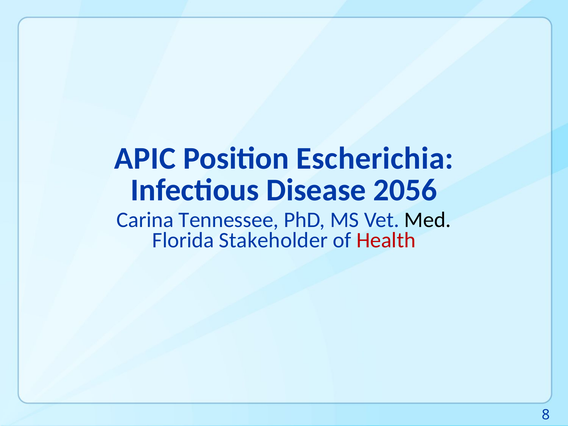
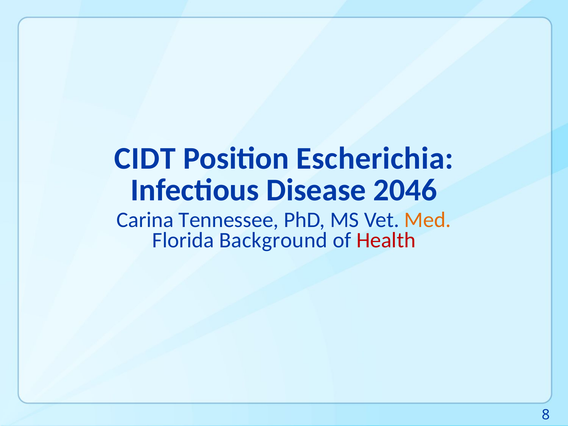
APIC: APIC -> CIDT (145, 158)
2056: 2056 -> 2046 (405, 190)
Med colour: black -> orange (428, 220)
Stakeholder: Stakeholder -> Background (273, 240)
